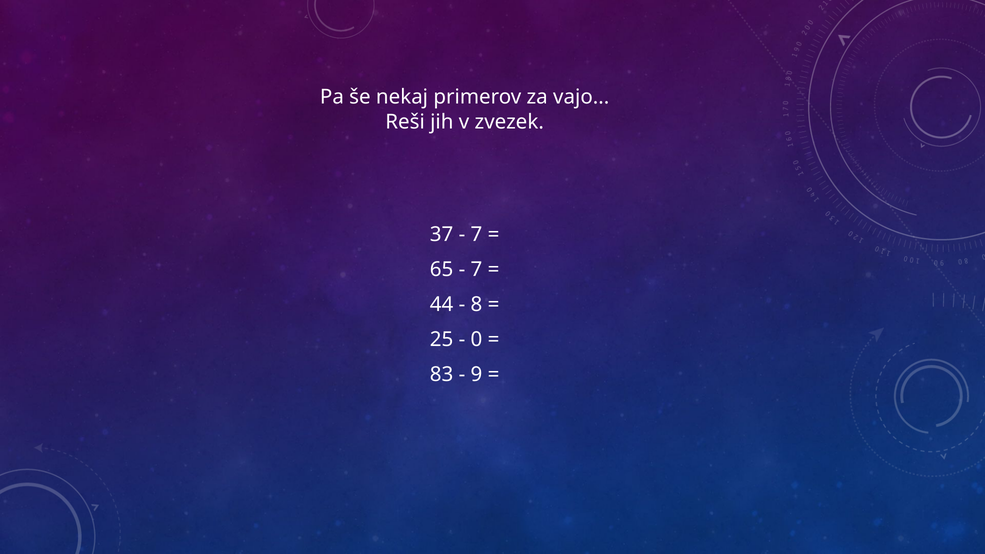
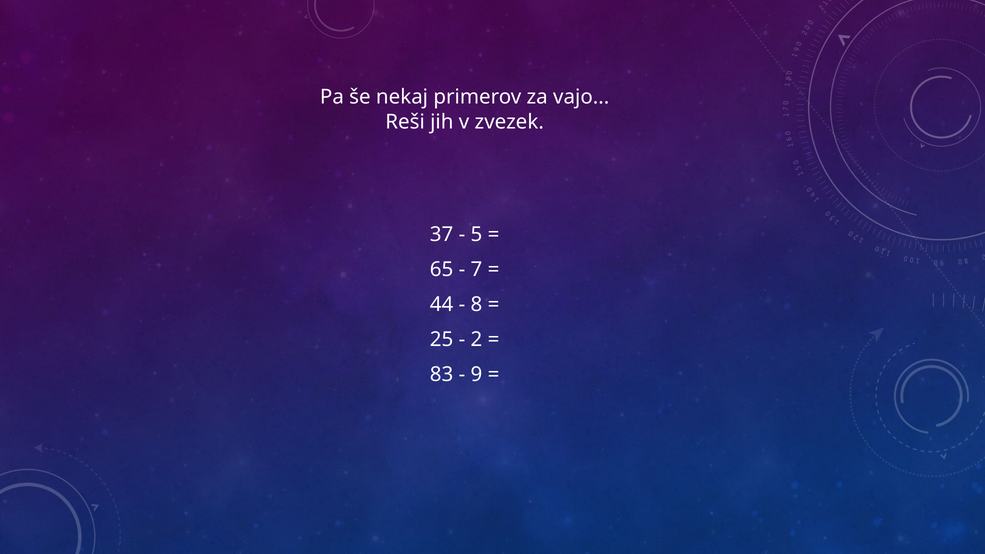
7: 7 -> 5 (476, 235)
0: 0 -> 2 (476, 339)
